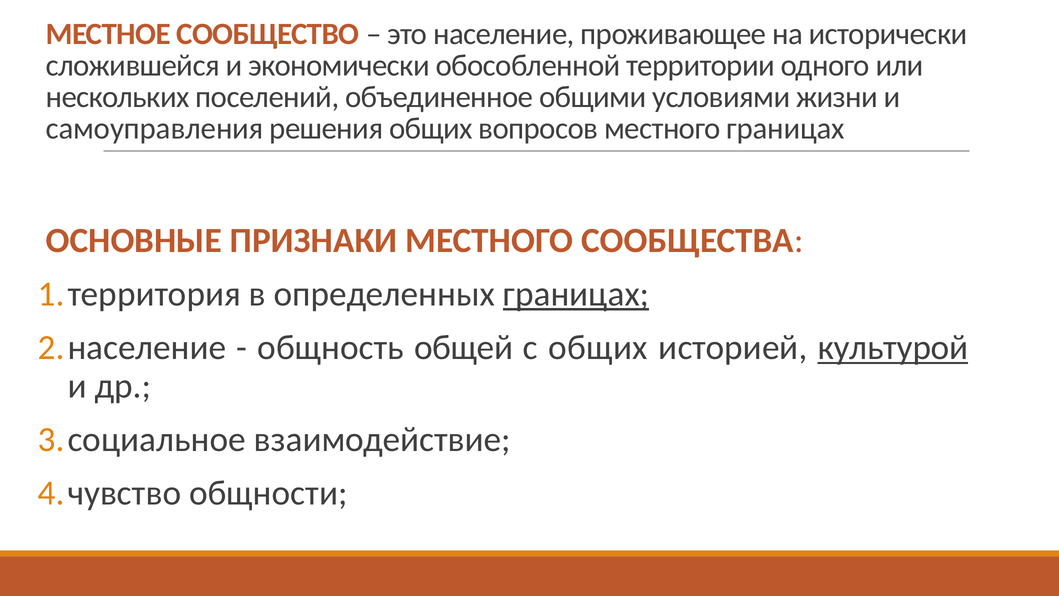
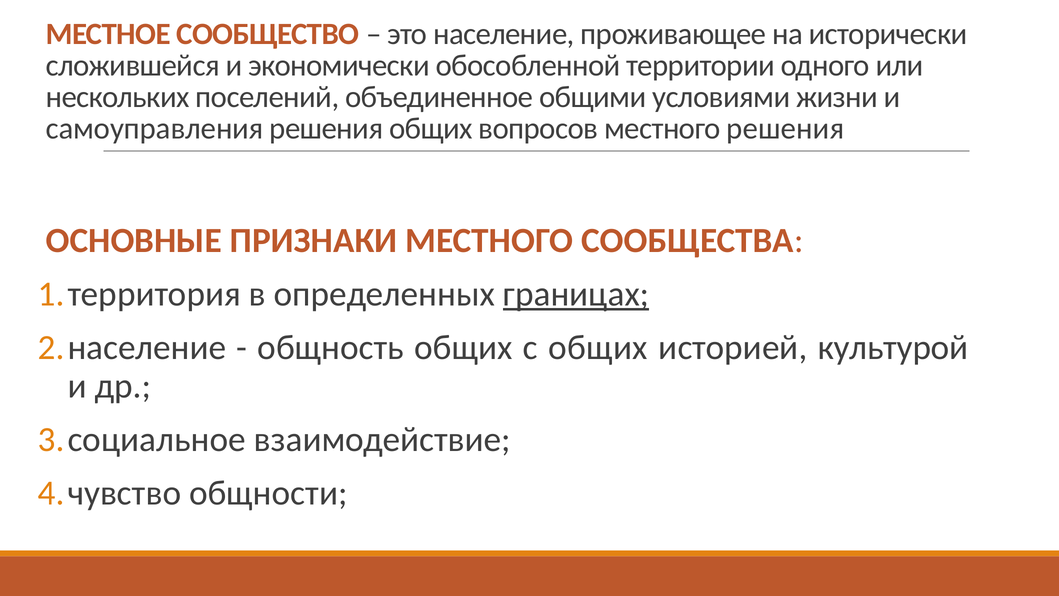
местного границах: границах -> решения (785, 129)
общность общей: общей -> общих (463, 348)
культурой underline: present -> none (893, 348)
